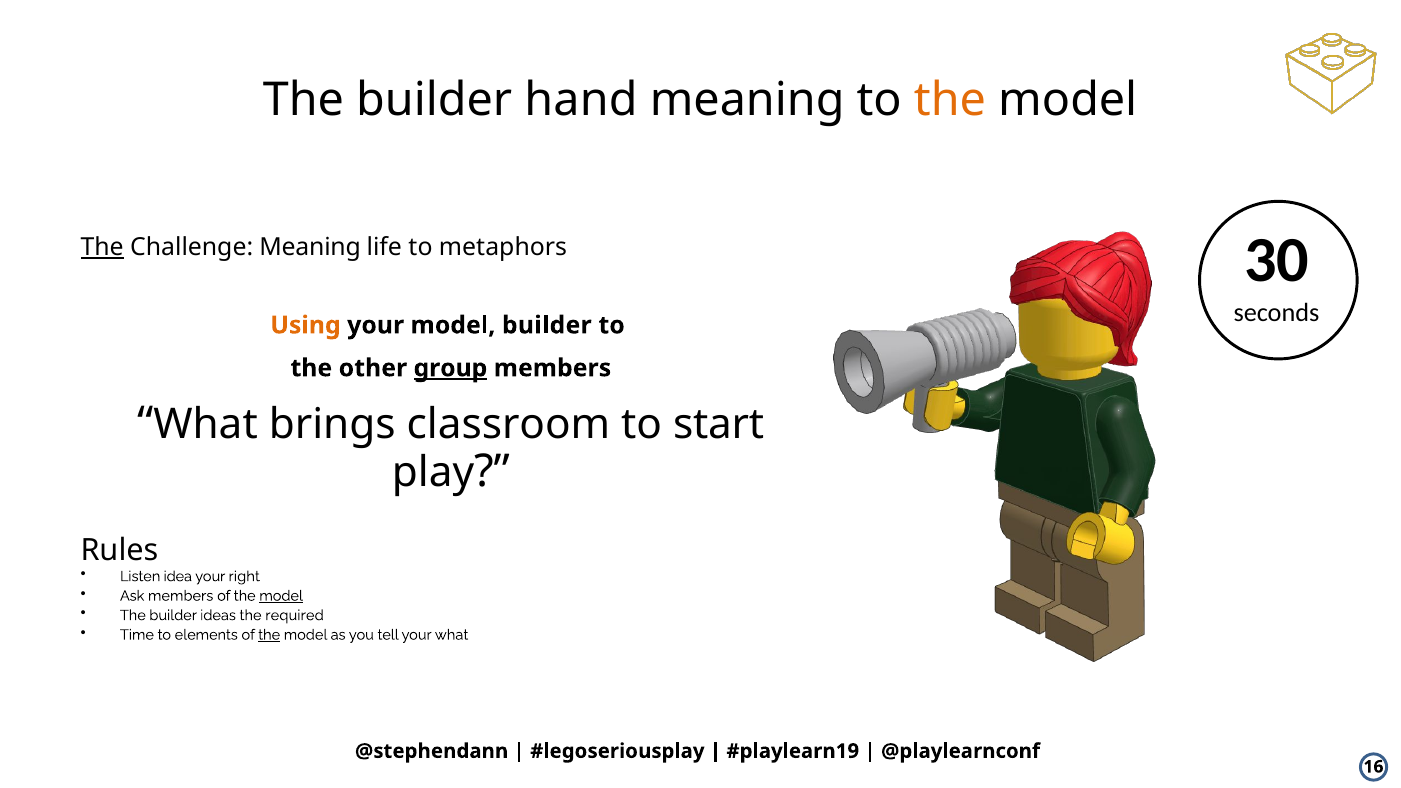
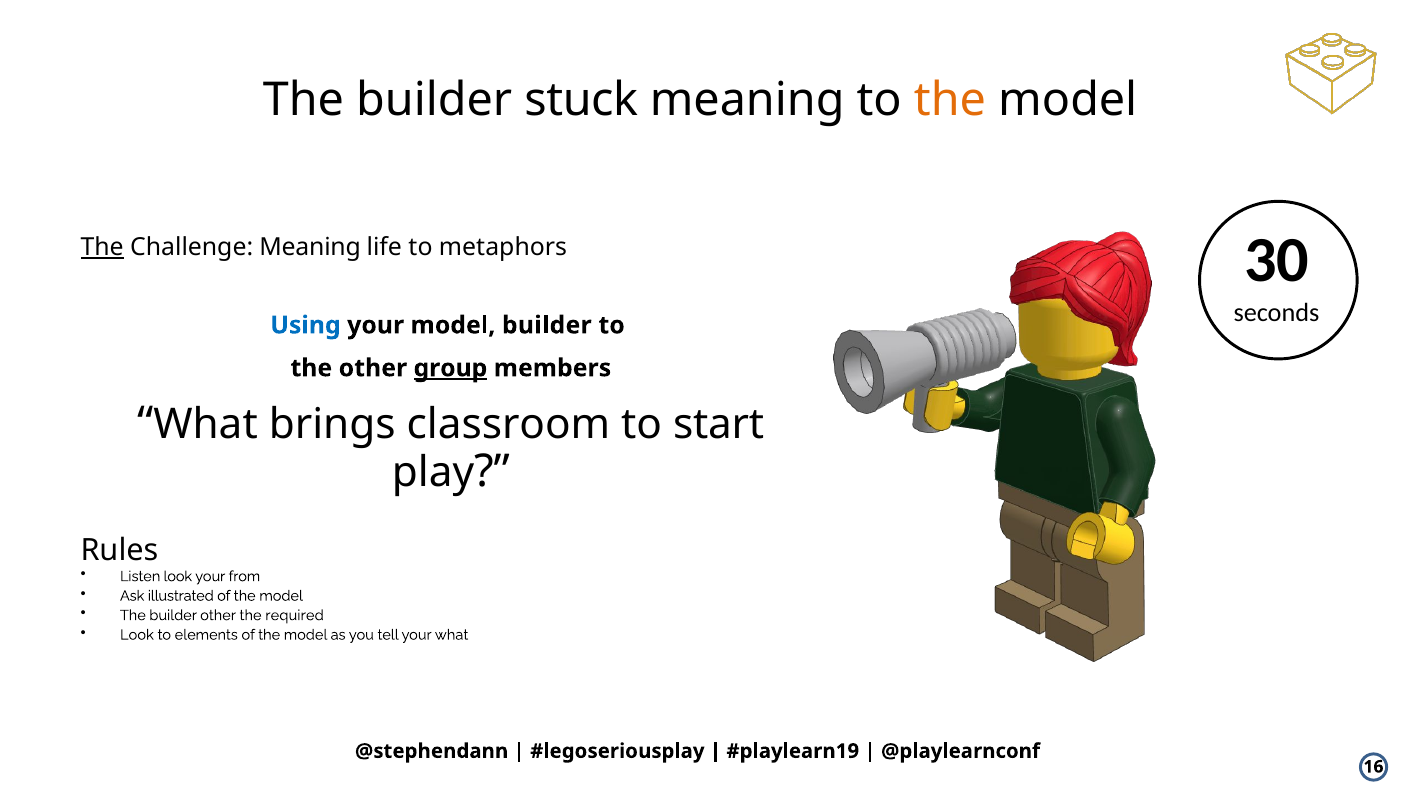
hand: hand -> stuck (581, 101)
Using colour: orange -> blue (305, 325)
Listen idea: idea -> look (178, 576)
right: right -> from (244, 576)
Ask members: members -> illustrated (181, 596)
model underline: present -> none (281, 596)
builder ideas: ideas -> other (218, 615)
Time: Time -> Look (137, 635)
the underline: present -> none (269, 635)
